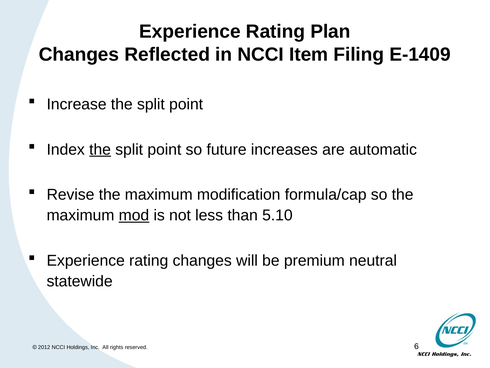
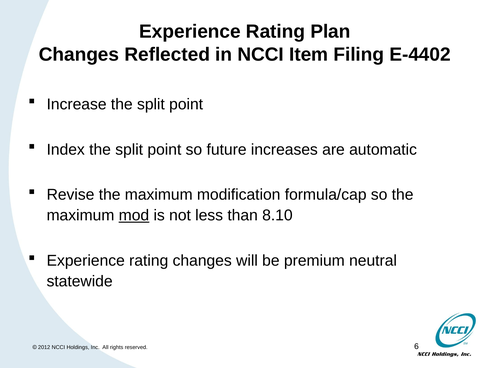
E-1409: E-1409 -> E-4402 (420, 54)
the underline: present -> none (100, 149)
5.10: 5.10 -> 8.10 (277, 215)
